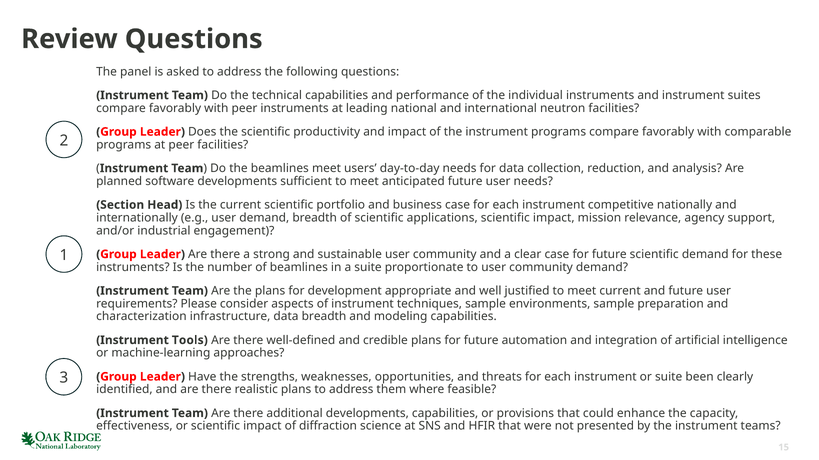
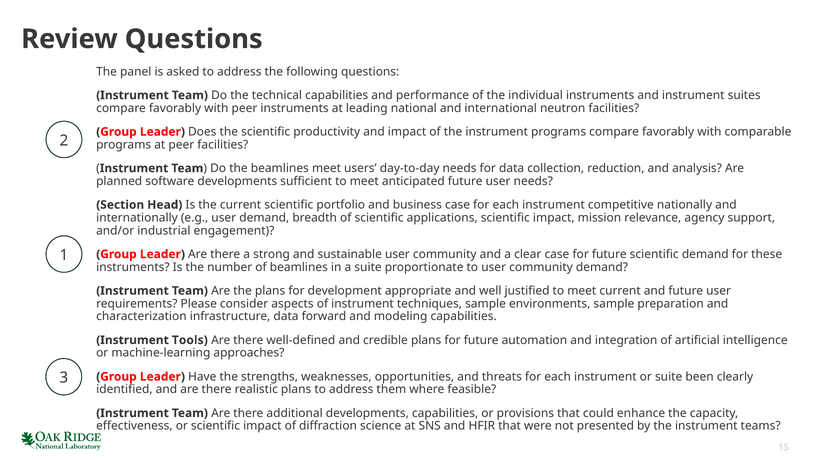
data breadth: breadth -> forward (324, 317)
